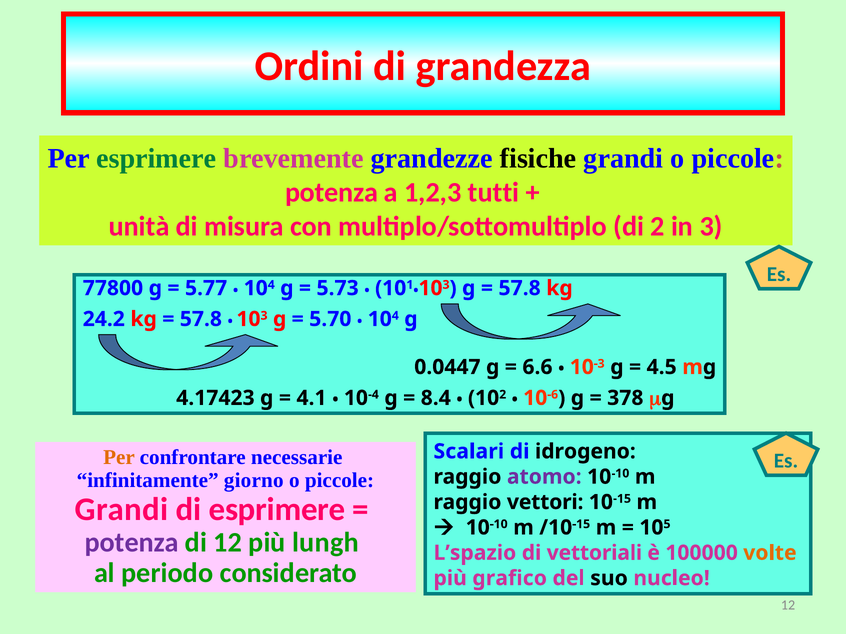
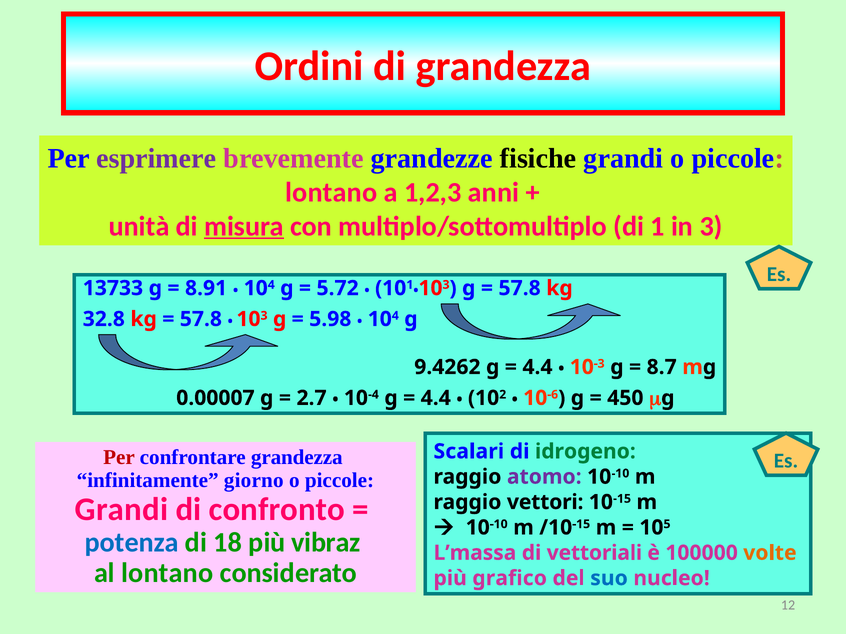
esprimere colour: green -> purple (156, 159)
potenza: potenza -> lontano (331, 193)
tutti: tutti -> anni (494, 193)
misura underline: none -> present (244, 226)
2: 2 -> 1 (658, 226)
77800: 77800 -> 13733 (113, 288)
5.77: 5.77 -> 8.91 (206, 288)
5.73: 5.73 -> 5.72 (338, 288)
24.2: 24.2 -> 32.8 (104, 319)
5.70: 5.70 -> 5.98 (330, 319)
0.0447: 0.0447 -> 9.4262 (447, 367)
6.6: 6.6 -> 4.4 (537, 367)
4.5: 4.5 -> 8.7 (662, 367)
4.17423: 4.17423 -> 0.00007 (215, 398)
4.1: 4.1 -> 2.7 (312, 398)
8.4: 8.4 -> 4.4 (436, 398)
378: 378 -> 450 (625, 398)
Per colour: orange -> red (119, 458)
confrontare necessarie: necessarie -> grandezza (297, 458)
idrogeno colour: black -> green (585, 452)
di esprimere: esprimere -> confronto (277, 510)
potenza colour: purple -> blue (132, 543)
di 12: 12 -> 18 (228, 543)
lungh: lungh -> vibraz (326, 543)
L’spazio: L’spazio -> L’massa (475, 553)
al periodo: periodo -> lontano (167, 573)
suo colour: black -> blue (609, 579)
